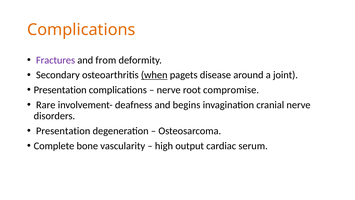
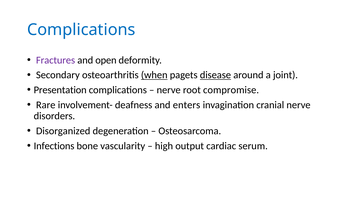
Complications colour: orange -> blue (81, 30)
from: from -> open (106, 60)
disease underline: none -> present (215, 75)
begins: begins -> enters (187, 105)
Presentation: Presentation -> Disorganized (63, 131)
Complete: Complete -> Infections (54, 146)
